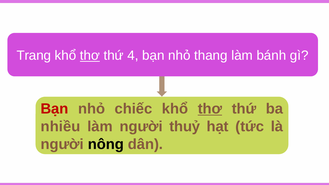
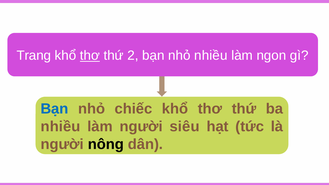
4: 4 -> 2 (133, 56)
nhỏ thang: thang -> nhiều (211, 56)
bánh: bánh -> ngon (271, 56)
Bạn colour: red -> blue (55, 109)
thơ underline: present -> none (210, 109)
thuỷ: thuỷ -> siêu (185, 127)
